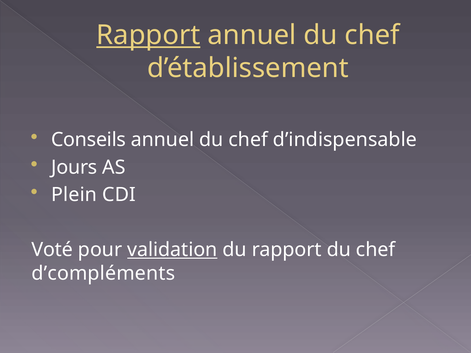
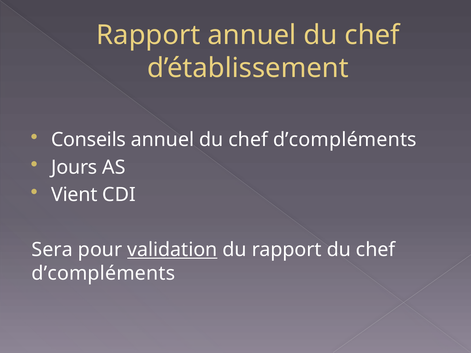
Rapport underline: present -> none (148, 35)
annuel du chef d’indispensable: d’indispensable -> d’compléments (345, 140)
Plein: Plein -> Vient (74, 195)
Voté: Voté -> Sera (52, 250)
